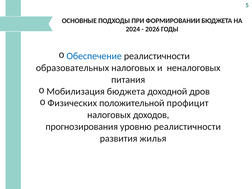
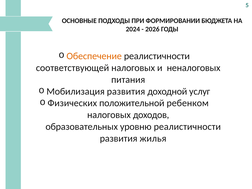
Обеспечение colour: blue -> orange (94, 56)
образовательных: образовательных -> соответствующей (72, 68)
Мобилизация бюджета: бюджета -> развития (126, 91)
дров: дров -> услуг (200, 91)
профицит: профицит -> ребенком (188, 103)
прогнозирования: прогнозирования -> образовательных (82, 127)
